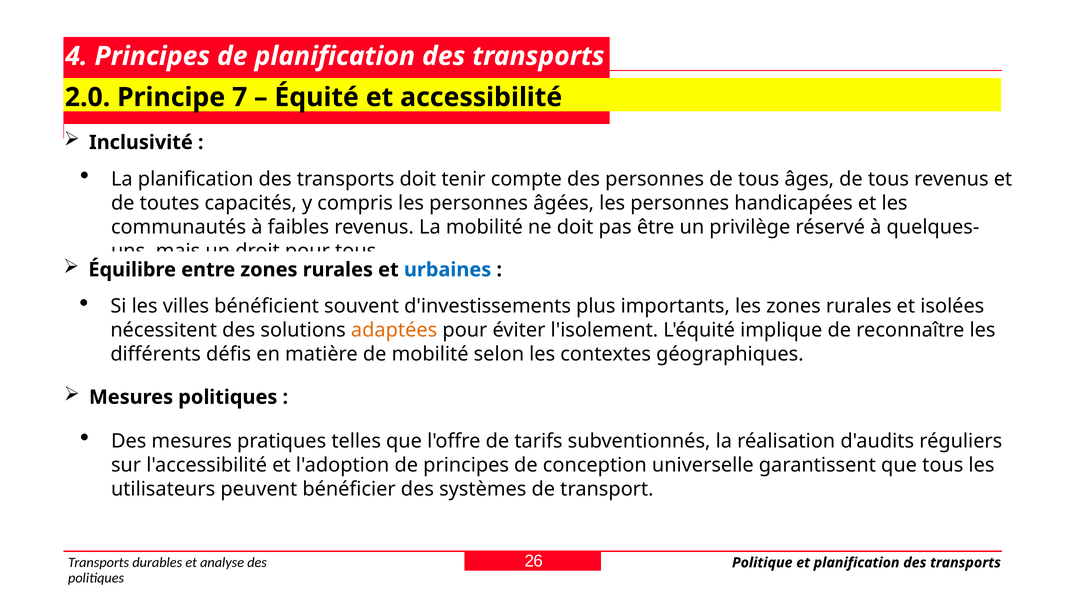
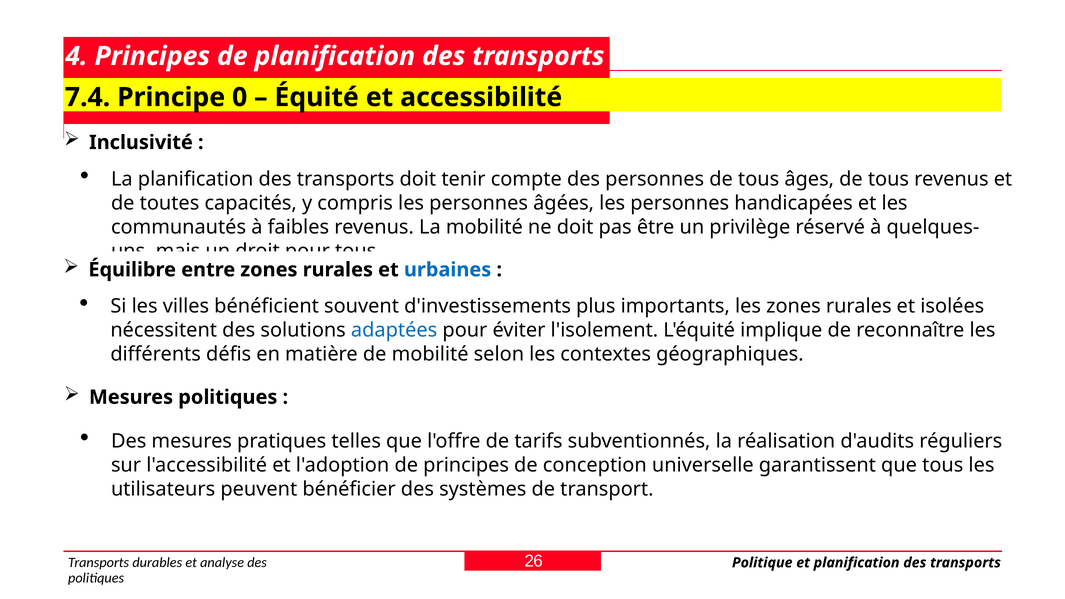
2.0: 2.0 -> 7.4 (88, 97)
7: 7 -> 0 (240, 97)
adaptées colour: orange -> blue (394, 330)
